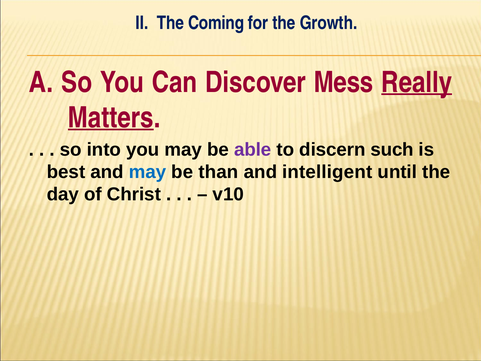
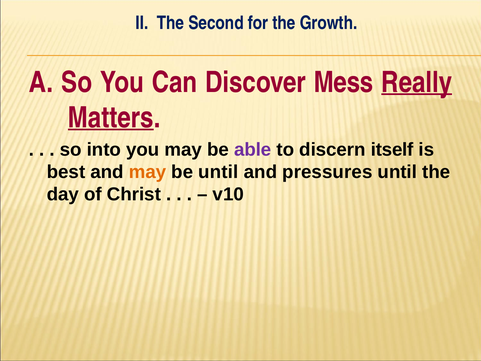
Coming: Coming -> Second (216, 23)
such: such -> itself (392, 149)
may colour: blue -> orange (147, 172)
be than: than -> until (218, 172)
intelligent: intelligent -> pressures (327, 172)
